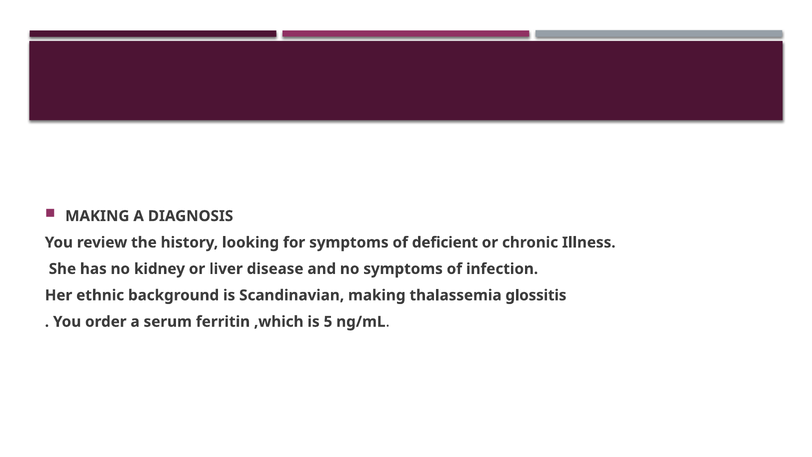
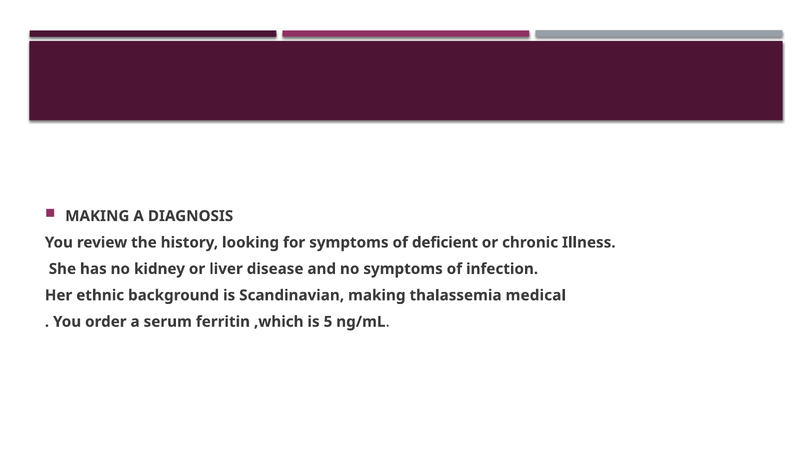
glossitis: glossitis -> medical (536, 295)
